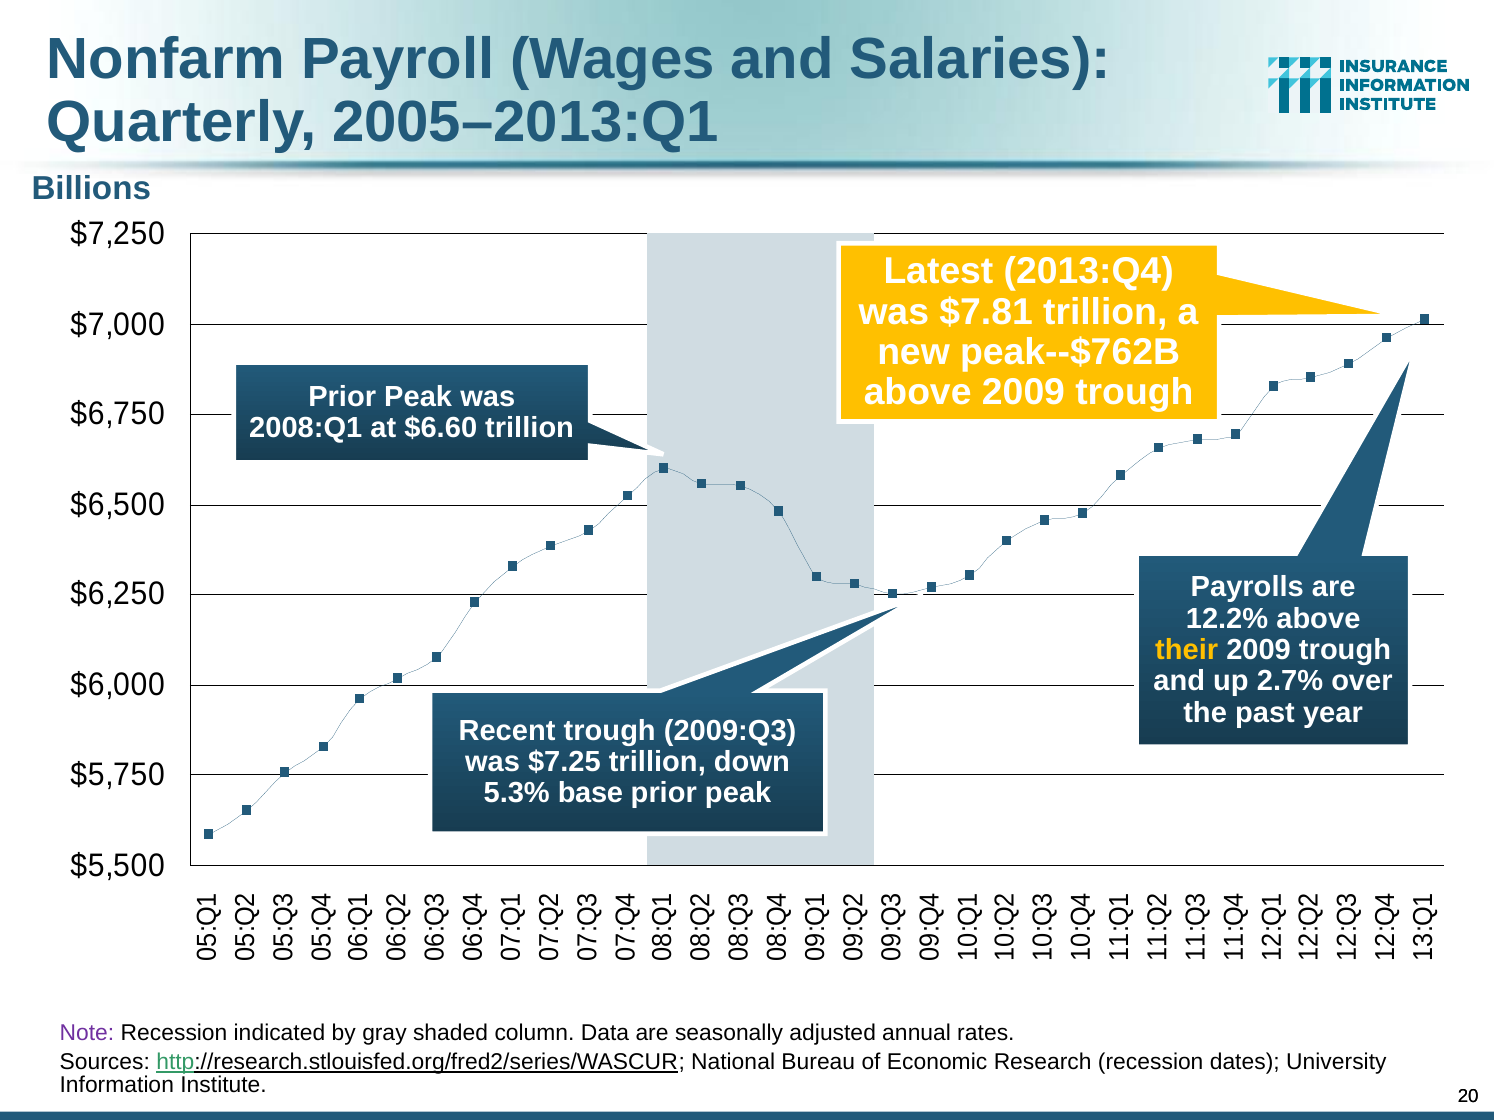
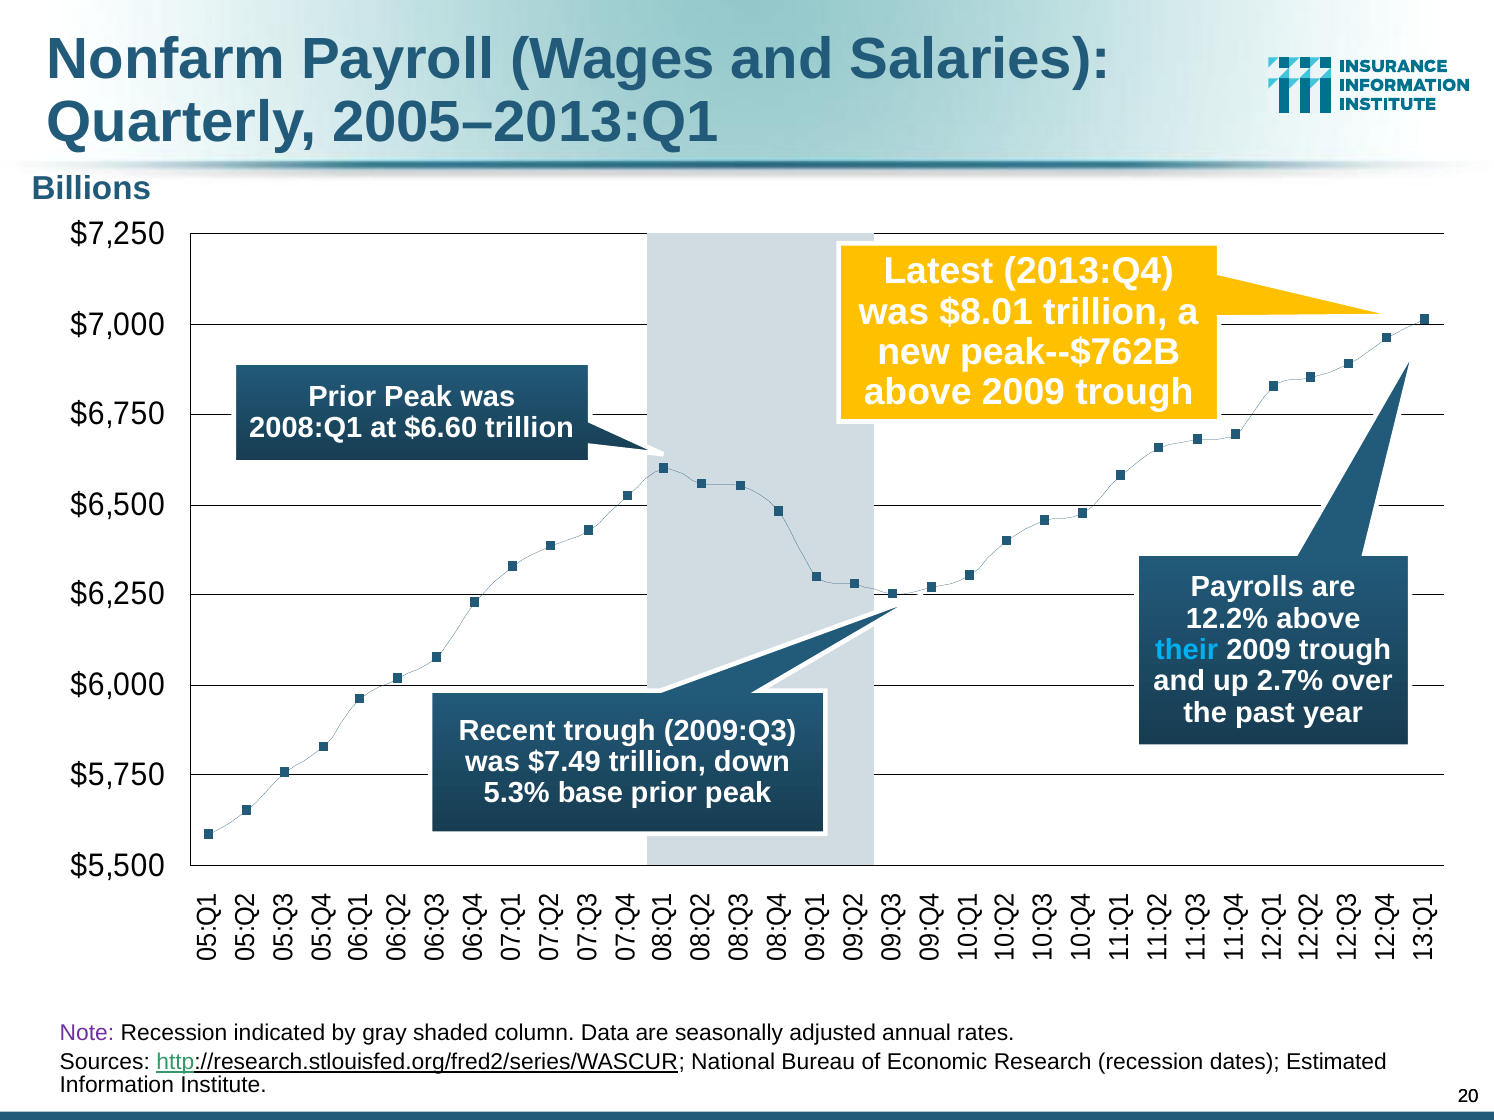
$7.81: $7.81 -> $8.01 (986, 312)
their colour: yellow -> light blue (1187, 650)
$7.25: $7.25 -> $7.49 (564, 762)
University: University -> Estimated (1336, 1063)
